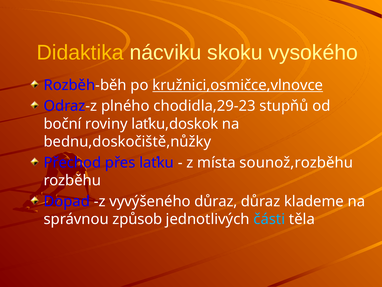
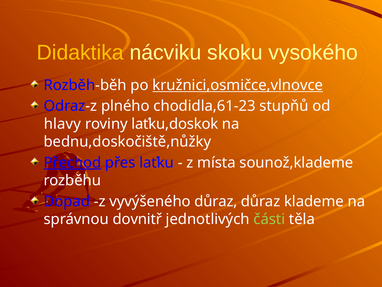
chodidla,29-23: chodidla,29-23 -> chodidla,61-23 (205, 106)
boční: boční -> hlavy (62, 124)
Přechod underline: none -> present (72, 162)
sounož,rozběhu: sounož,rozběhu -> sounož,klademe (296, 162)
způsob: způsob -> dovnitř (137, 219)
části colour: light blue -> light green (269, 219)
